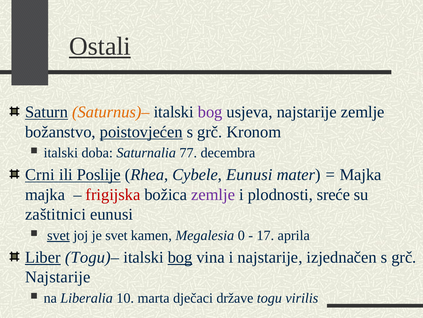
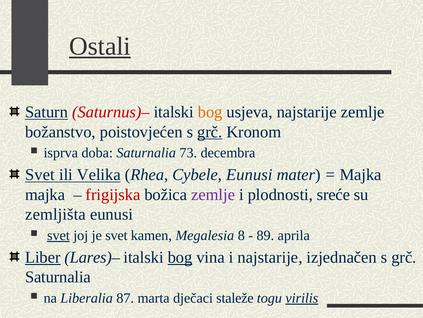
Saturnus)– colour: orange -> red (111, 112)
bog colour: purple -> orange (210, 112)
poistovjećen underline: present -> none (141, 132)
grč underline: none -> present (210, 132)
italski: italski -> isprva (61, 153)
77: 77 -> 73 (188, 153)
Crni: Crni -> Svet (40, 174)
Poslije: Poslije -> Velika (99, 174)
zaštitnici: zaštitnici -> zemljišta (56, 214)
0: 0 -> 8 (241, 235)
17: 17 -> 89 (265, 235)
Togu)–: Togu)– -> Lares)– (92, 257)
Najstarije: Najstarije -> Saturnalia (58, 276)
10: 10 -> 87 (125, 297)
države: države -> staleže (235, 297)
virilis underline: none -> present (302, 297)
